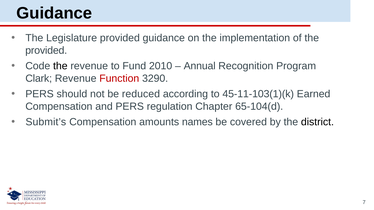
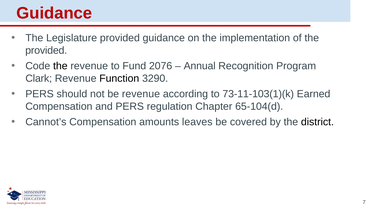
Guidance colour: black -> red (54, 13)
2010: 2010 -> 2076 (161, 66)
Function colour: red -> black (119, 79)
be reduced: reduced -> revenue (141, 94)
45-11-103(1)(k: 45-11-103(1)(k -> 73-11-103(1)(k (258, 94)
Submit’s: Submit’s -> Cannot’s (46, 122)
names: names -> leaves (197, 122)
